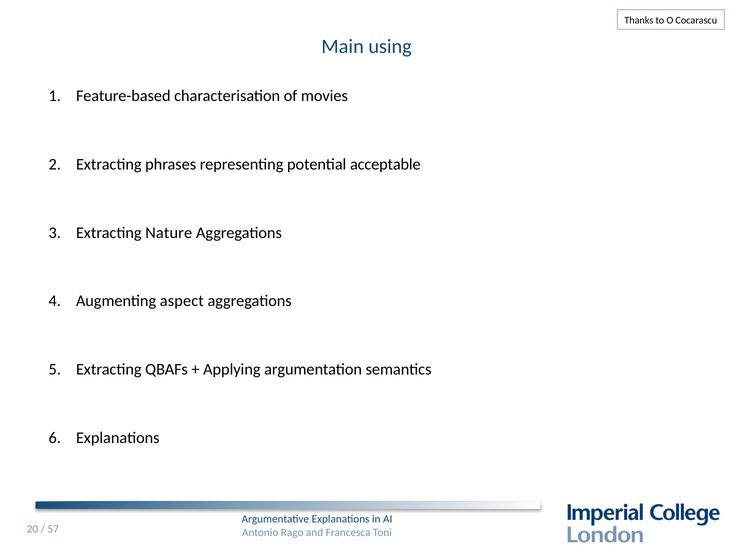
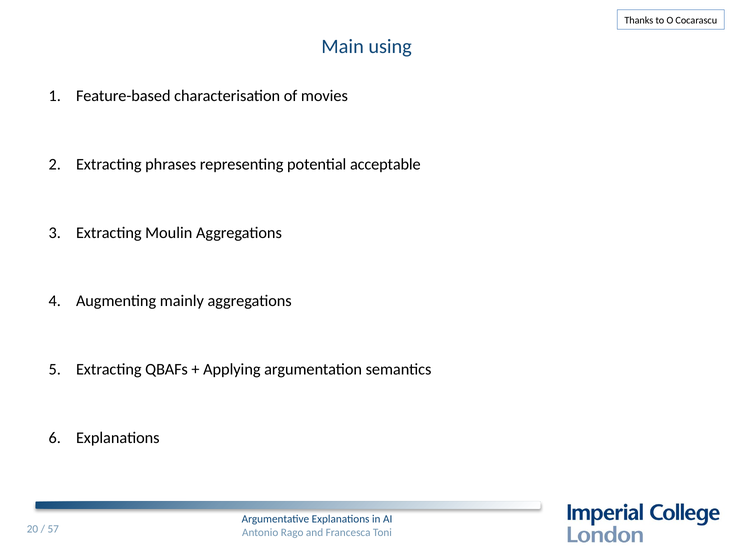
Nature: Nature -> Moulin (169, 233)
aspect: aspect -> mainly (182, 301)
